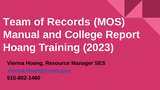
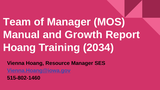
of Records: Records -> Manager (69, 22)
College: College -> Growth (84, 35)
2023: 2023 -> 2034 (98, 47)
